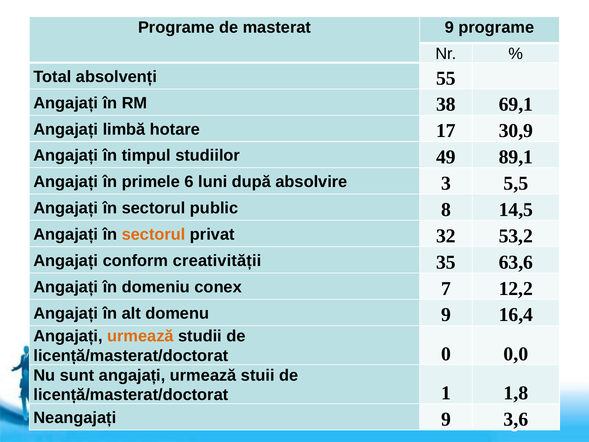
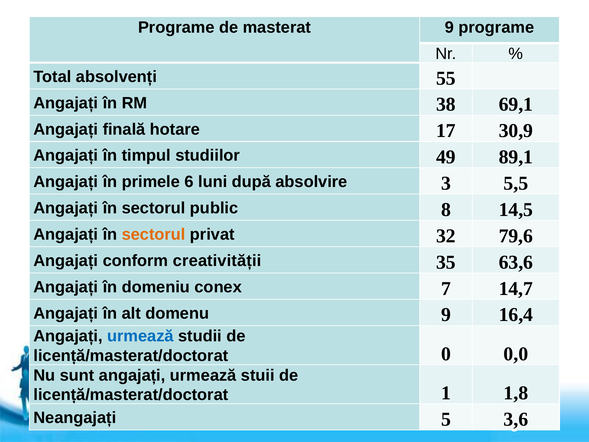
limbă: limbă -> finală (124, 129)
53,2: 53,2 -> 79,6 (516, 236)
12,2: 12,2 -> 14,7 (516, 288)
urmează colour: orange -> blue (140, 336)
Neangajați 9: 9 -> 5 (446, 419)
